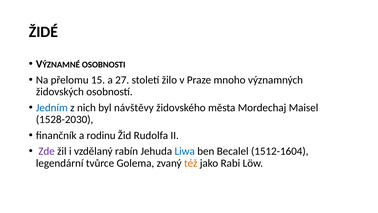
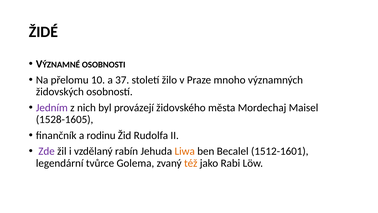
15: 15 -> 10 (98, 80)
27: 27 -> 37 (122, 80)
Jedním colour: blue -> purple (52, 107)
návštěvy: návštěvy -> provázejí (134, 107)
1528-2030: 1528-2030 -> 1528-1605 (65, 119)
Liwa colour: blue -> orange (185, 151)
1512-1604: 1512-1604 -> 1512-1601 (280, 151)
